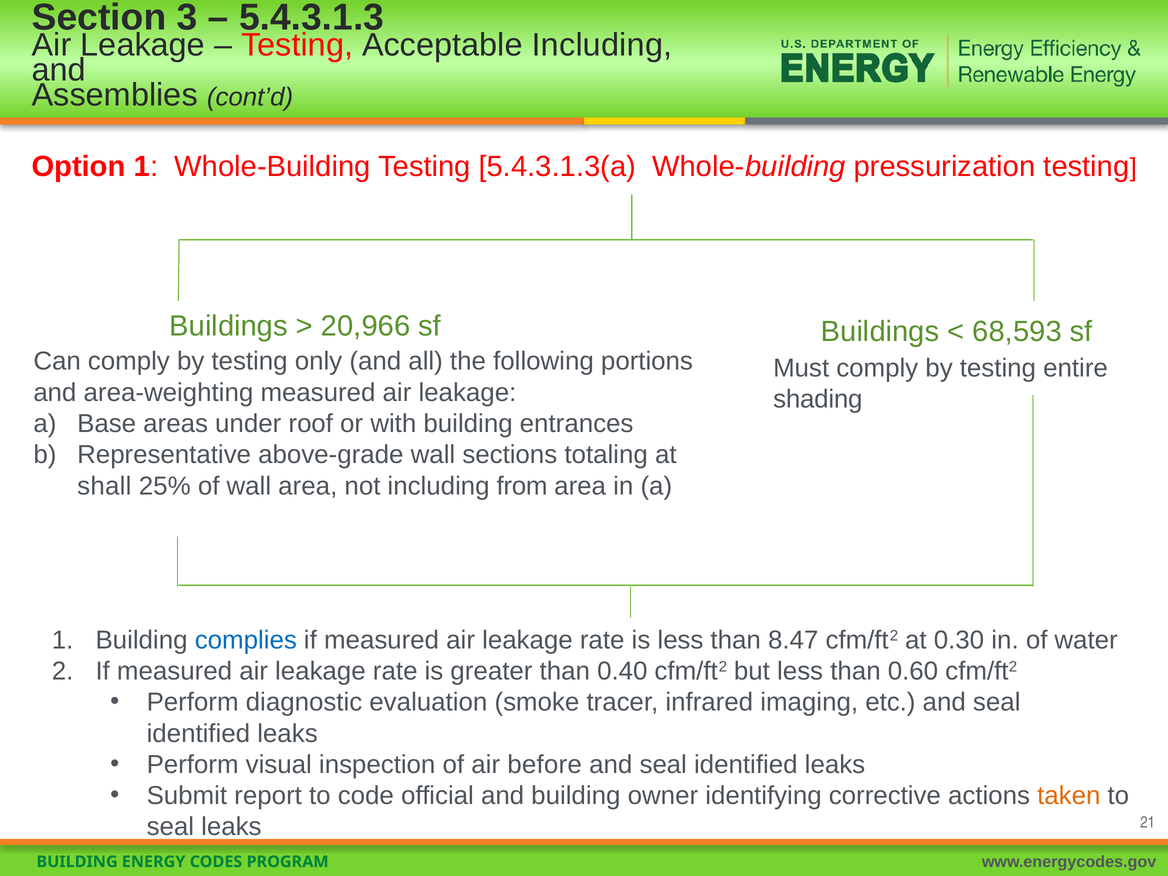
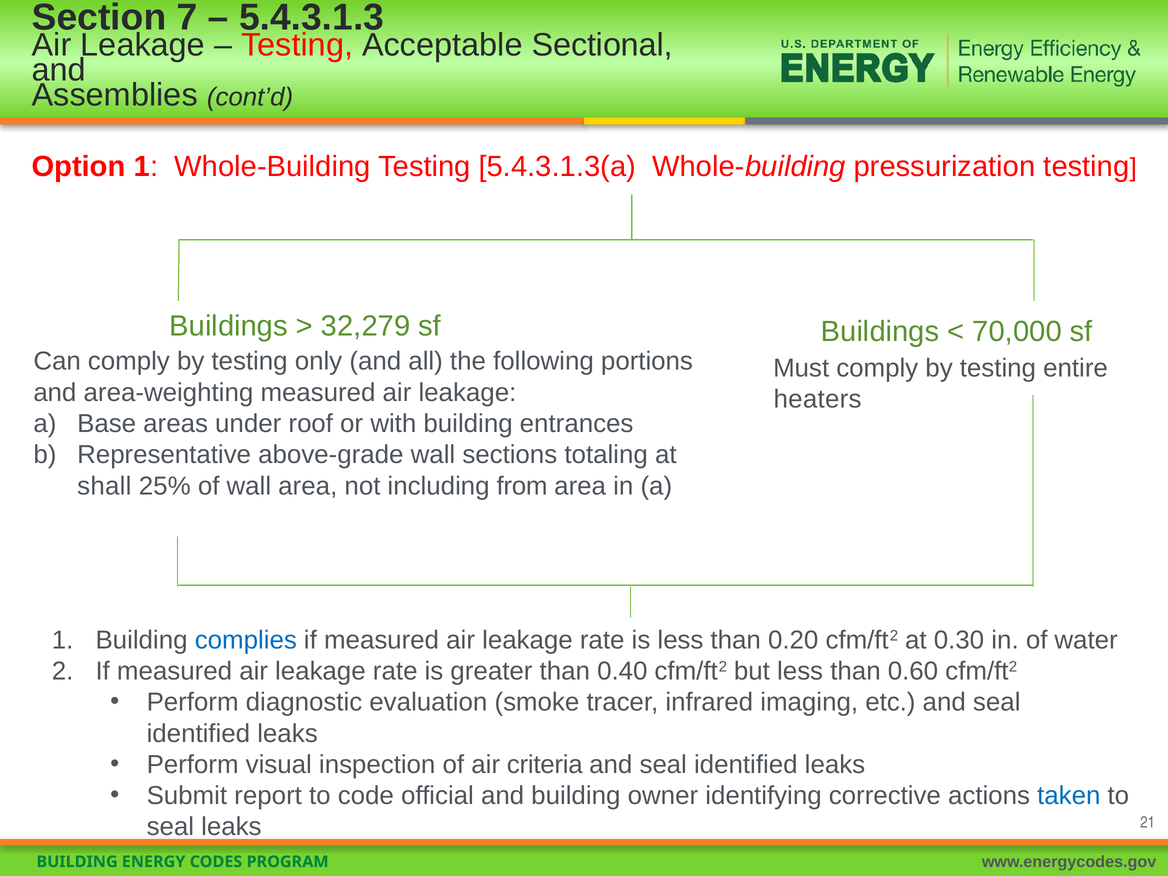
3: 3 -> 7 (187, 18)
Acceptable Including: Including -> Sectional (602, 45)
20,966: 20,966 -> 32,279 (366, 326)
68,593: 68,593 -> 70,000 (1017, 332)
shading: shading -> heaters (818, 399)
8.47: 8.47 -> 0.20 (793, 640)
before: before -> criteria (545, 765)
taken colour: orange -> blue (1069, 796)
